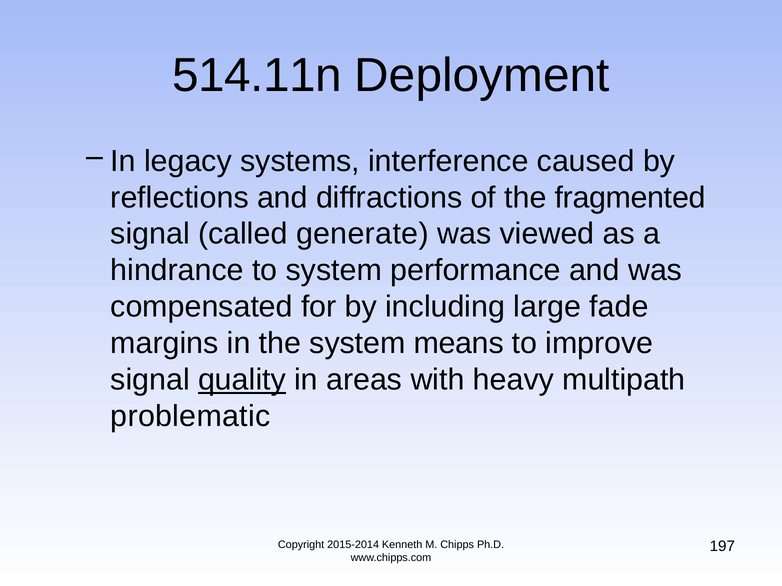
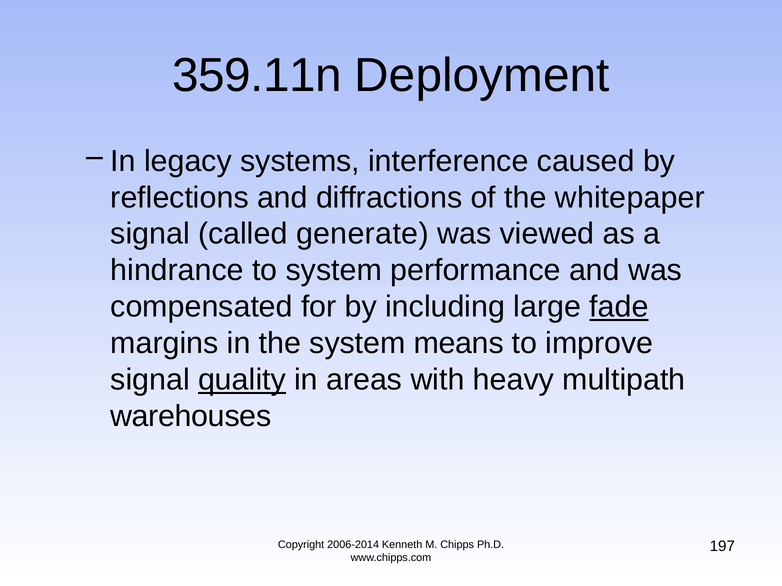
514.11n: 514.11n -> 359.11n (257, 76)
fragmented: fragmented -> whitepaper (630, 198)
fade underline: none -> present (619, 307)
problematic: problematic -> warehouses (191, 417)
2015-2014: 2015-2014 -> 2006-2014 (353, 545)
